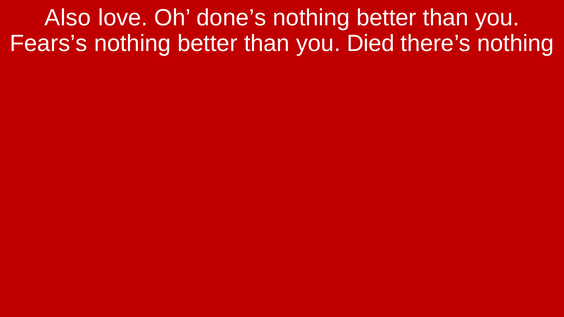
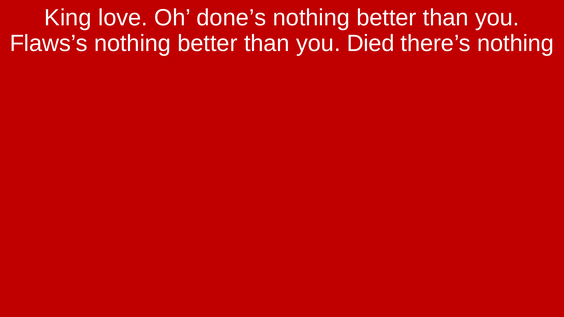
Also: Also -> King (68, 18)
Fears’s: Fears’s -> Flaws’s (49, 43)
